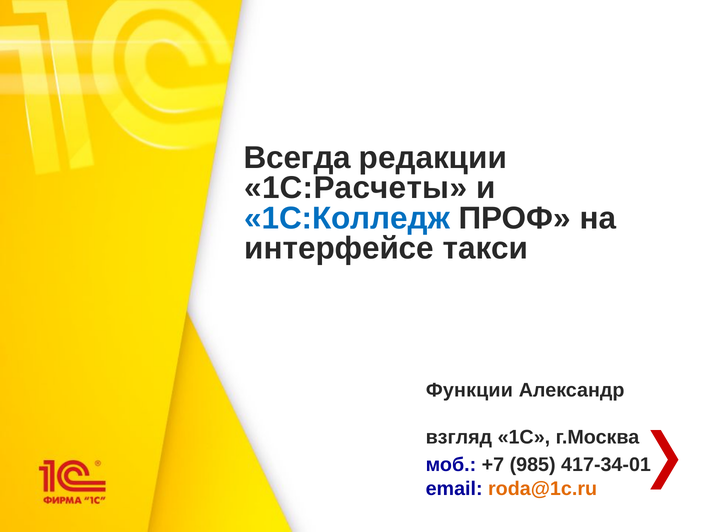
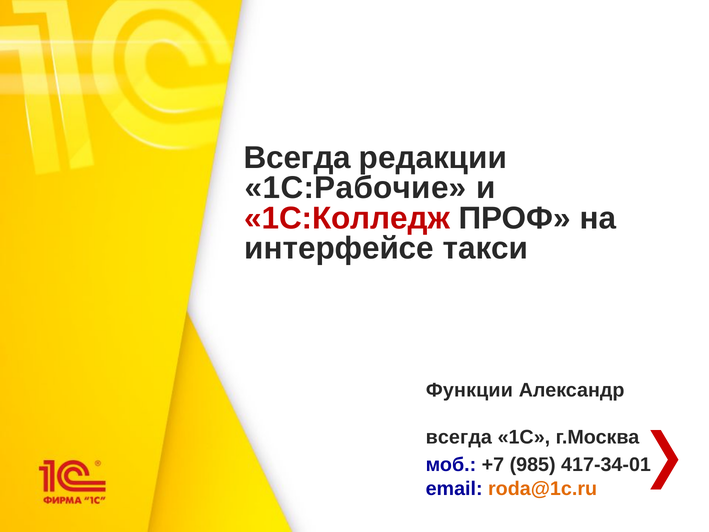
1С:Расчеты: 1С:Расчеты -> 1С:Рабочие (356, 188)
1С:Колледж colour: blue -> red (347, 218)
взгляд: взгляд -> всегда (459, 437)
